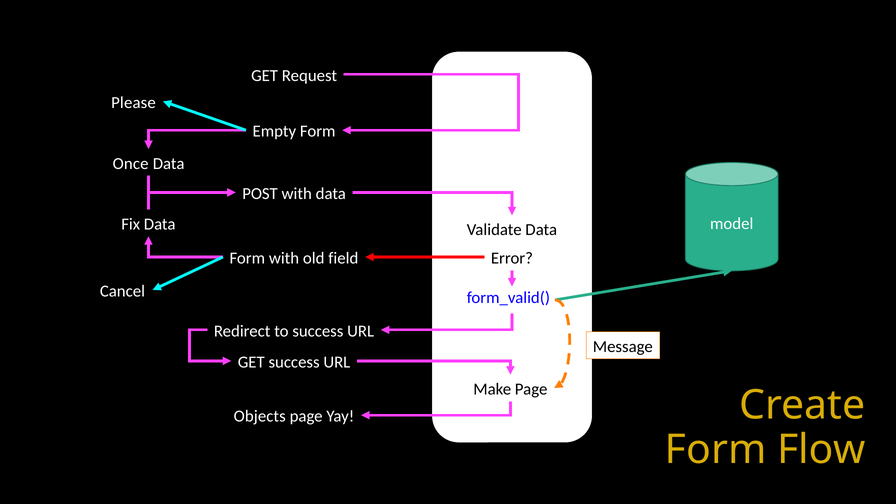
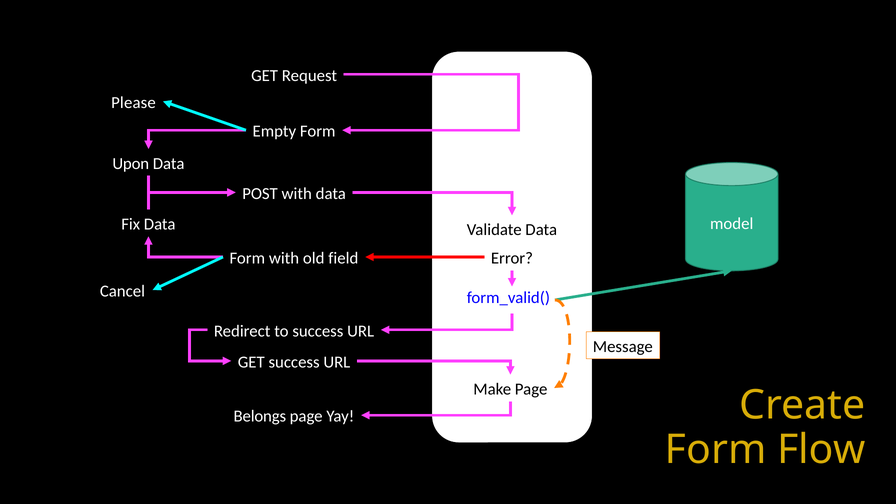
Once: Once -> Upon (131, 164)
Objects: Objects -> Belongs (260, 416)
